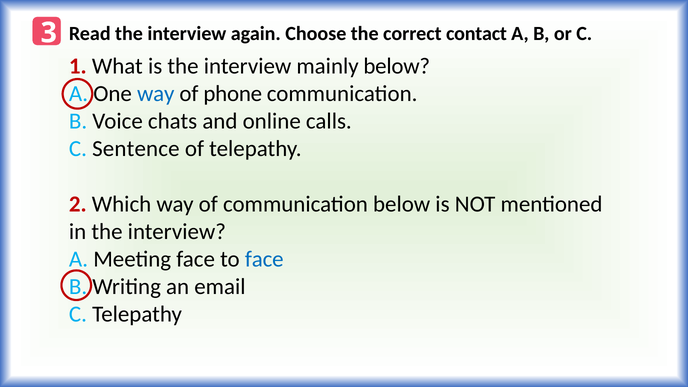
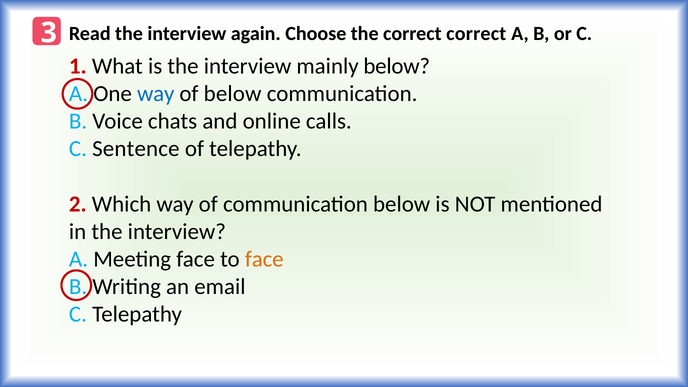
correct contact: contact -> correct (476, 34)
of phone: phone -> below (233, 94)
face colour: blue -> orange (264, 259)
